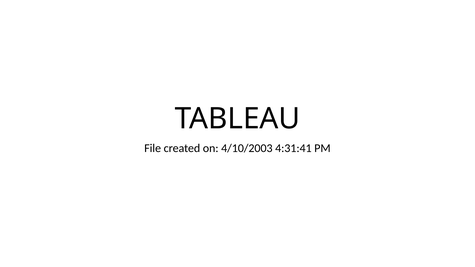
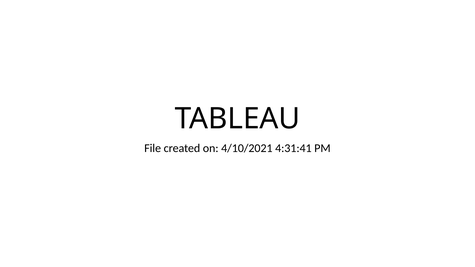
4/10/2003: 4/10/2003 -> 4/10/2021 (247, 148)
